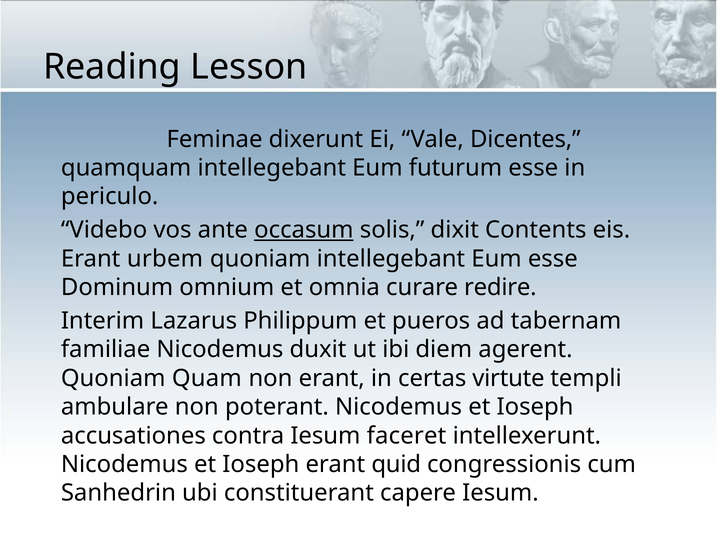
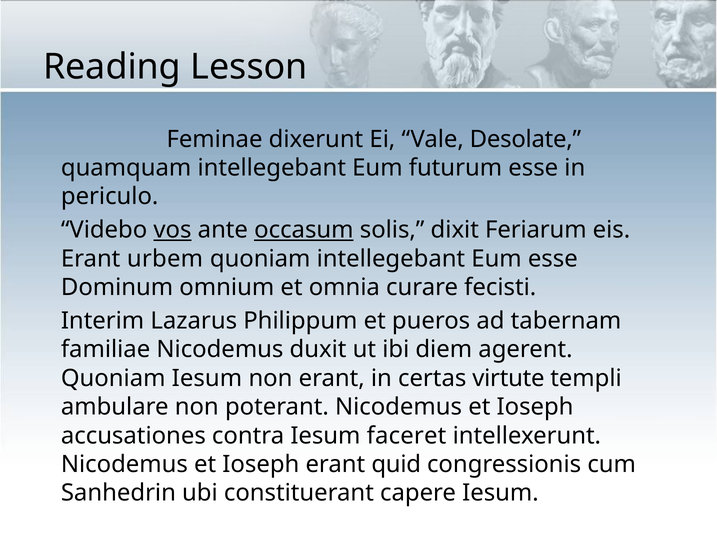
Dicentes: Dicentes -> Desolate (525, 139)
vos underline: none -> present (172, 230)
Contents: Contents -> Feriarum (536, 230)
redire: redire -> fecisti (500, 287)
Quoniam Quam: Quam -> Iesum (207, 378)
